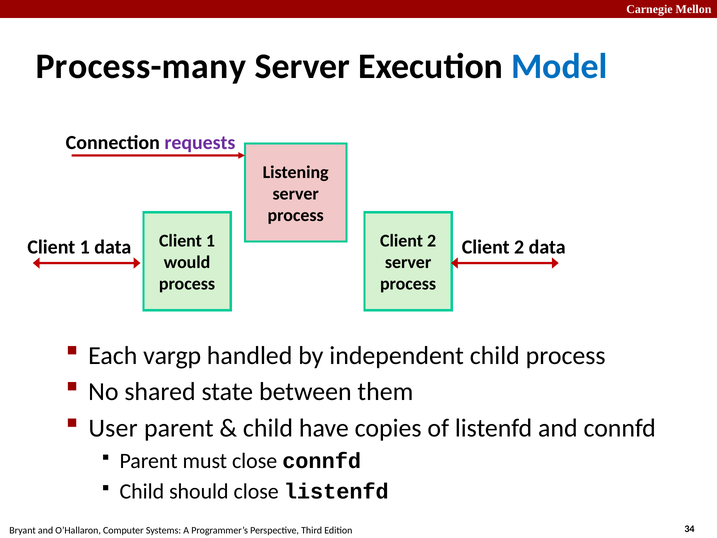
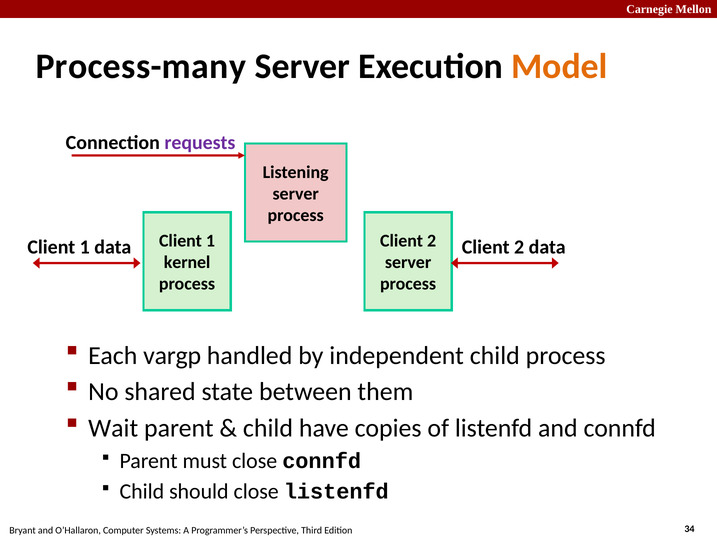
Model colour: blue -> orange (559, 67)
would: would -> kernel (187, 262)
User: User -> Wait (113, 428)
